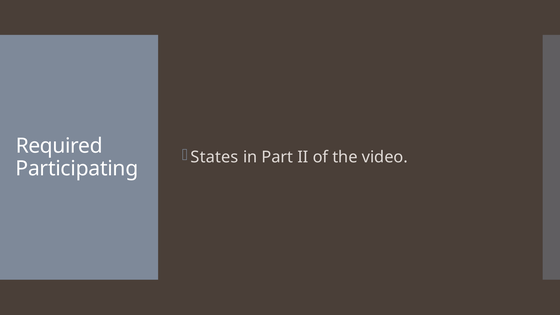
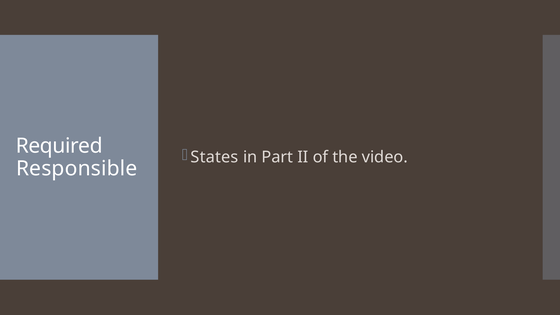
Participating: Participating -> Responsible (77, 168)
